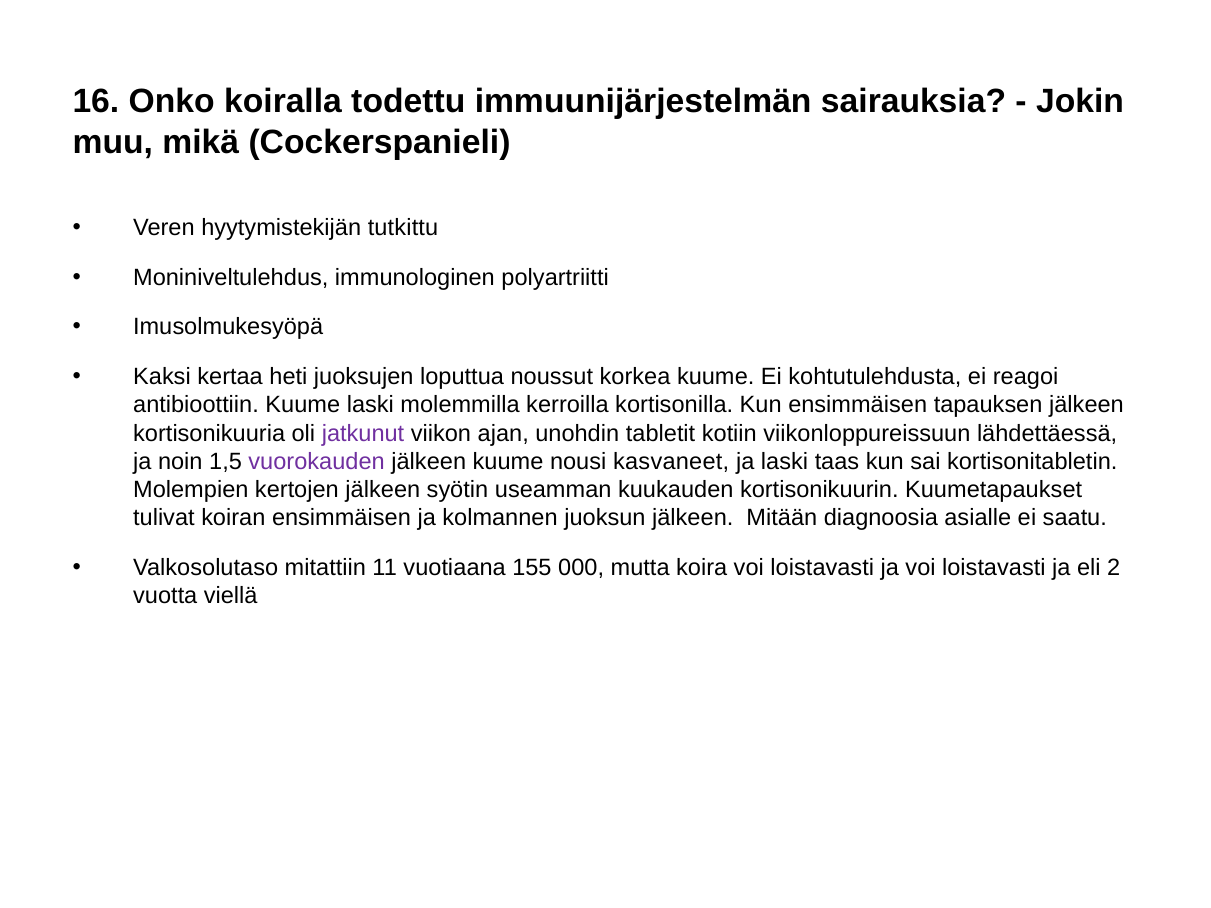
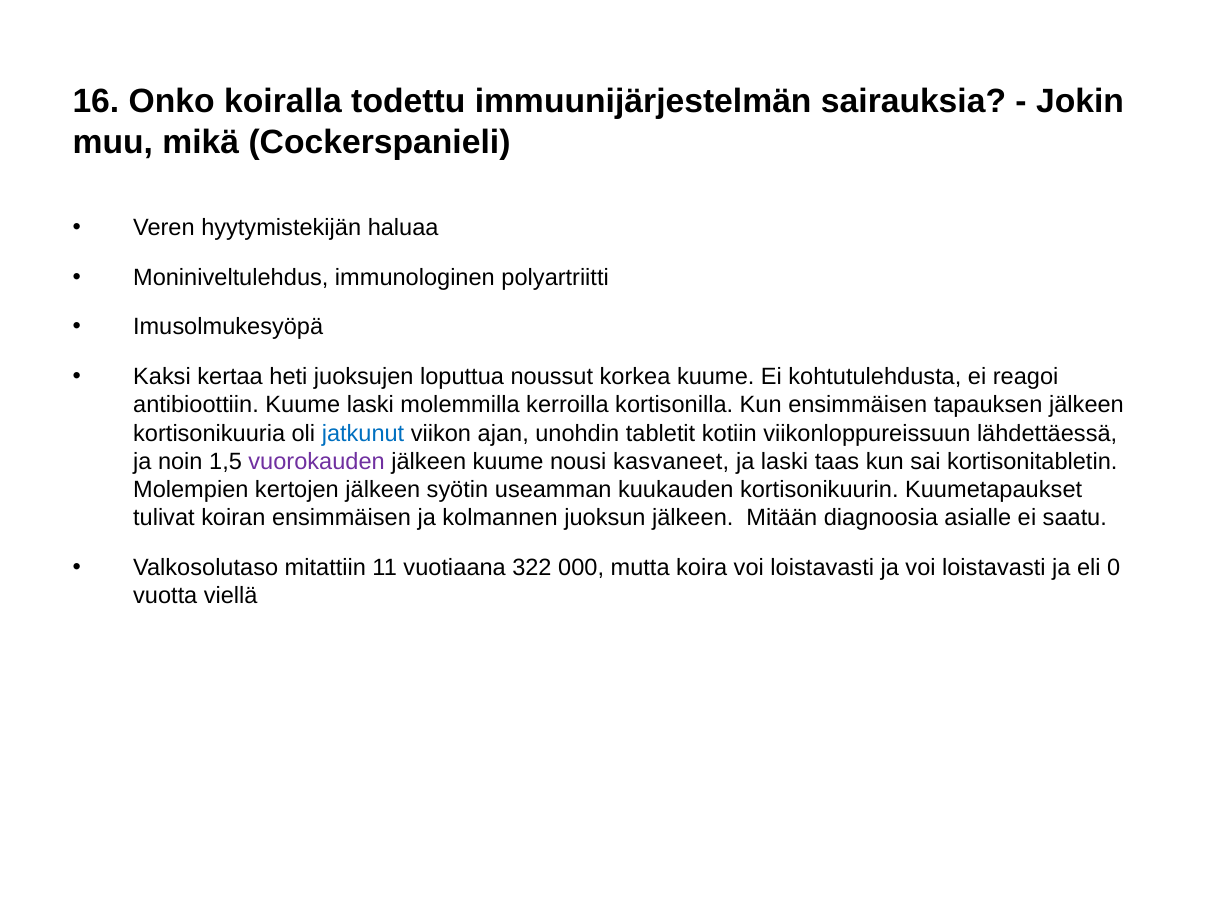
tutkittu: tutkittu -> haluaa (403, 228)
jatkunut colour: purple -> blue (363, 433)
155: 155 -> 322 (532, 568)
2: 2 -> 0 (1114, 568)
